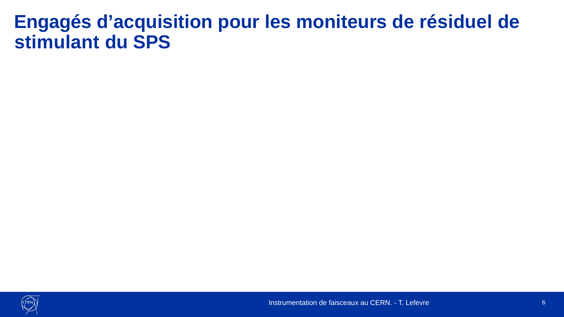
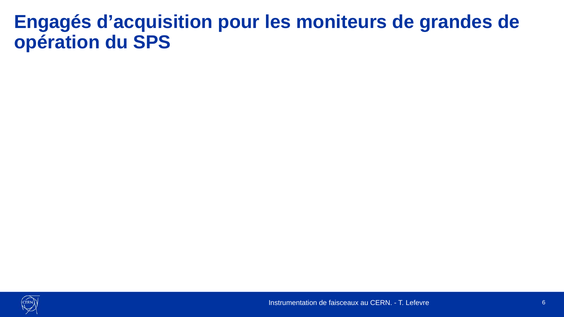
résiduel: résiduel -> grandes (456, 22)
stimulant: stimulant -> opération (57, 42)
